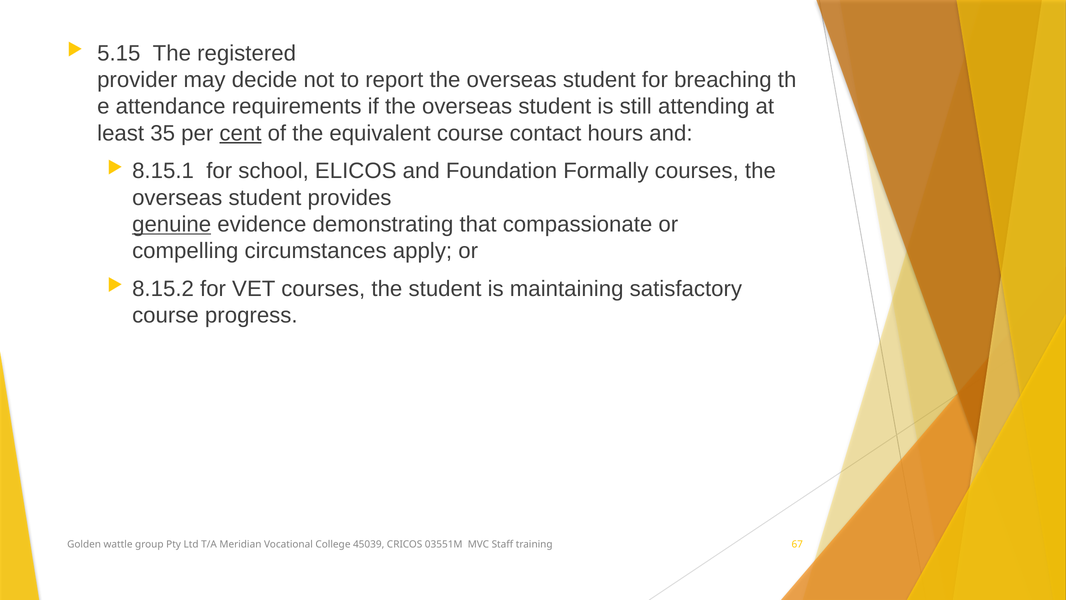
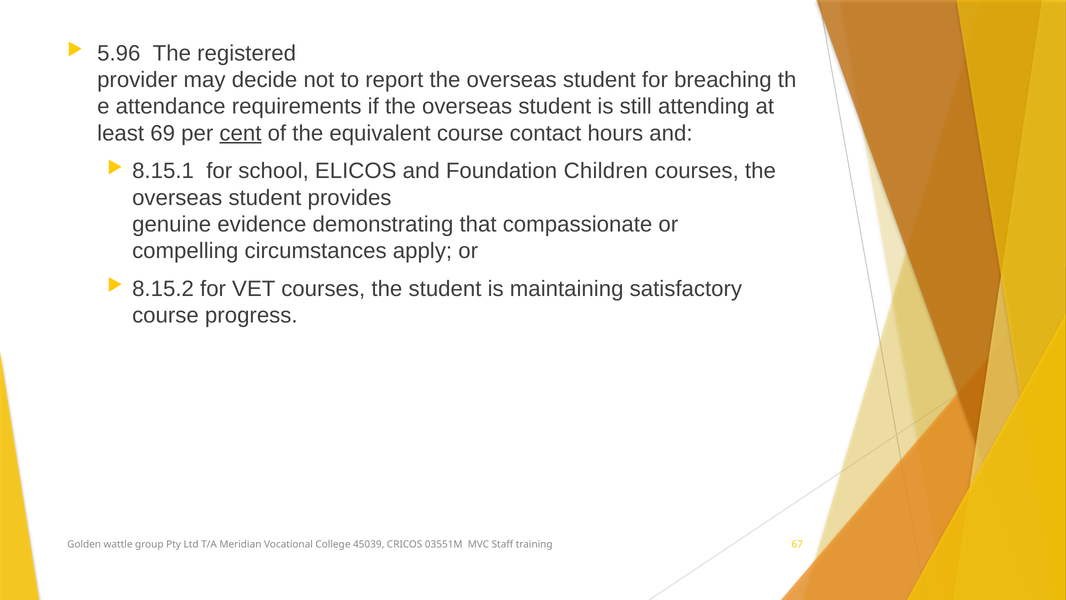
5.15: 5.15 -> 5.96 (119, 53)
35: 35 -> 69 (163, 133)
Formally: Formally -> Children (606, 171)
genuine underline: present -> none (172, 224)
